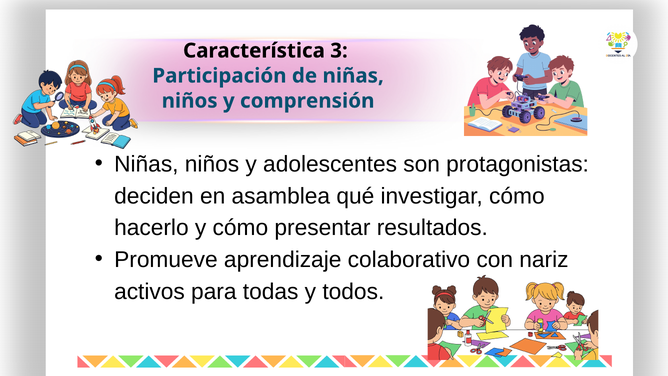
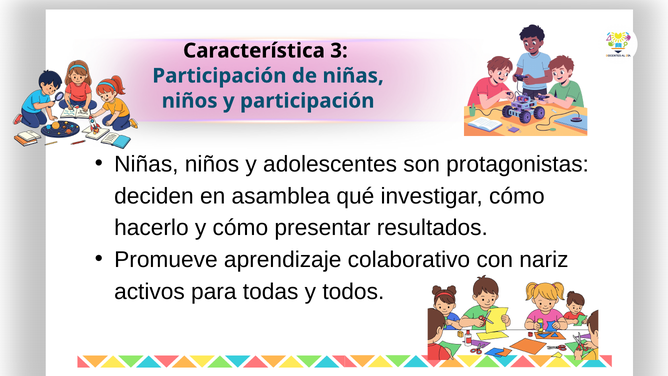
y comprensión: comprensión -> participación (307, 101)
